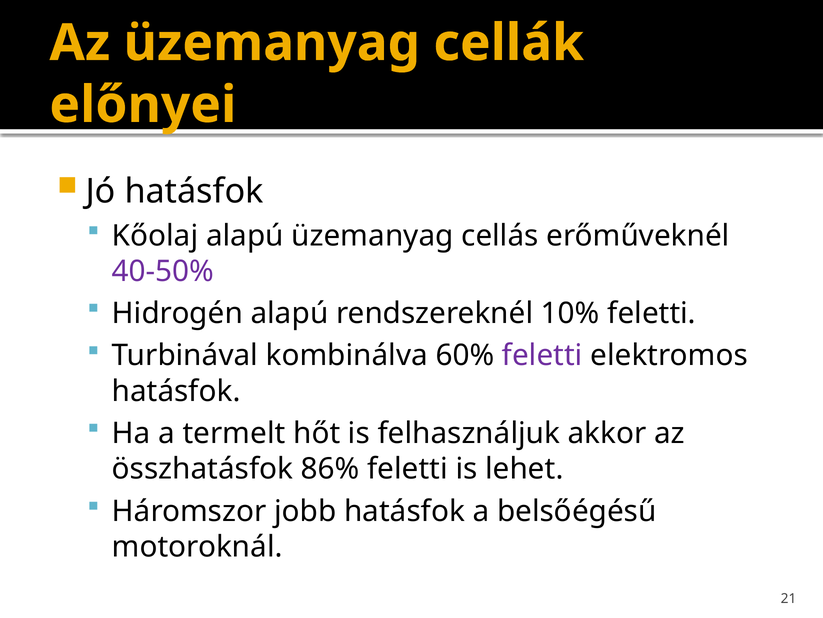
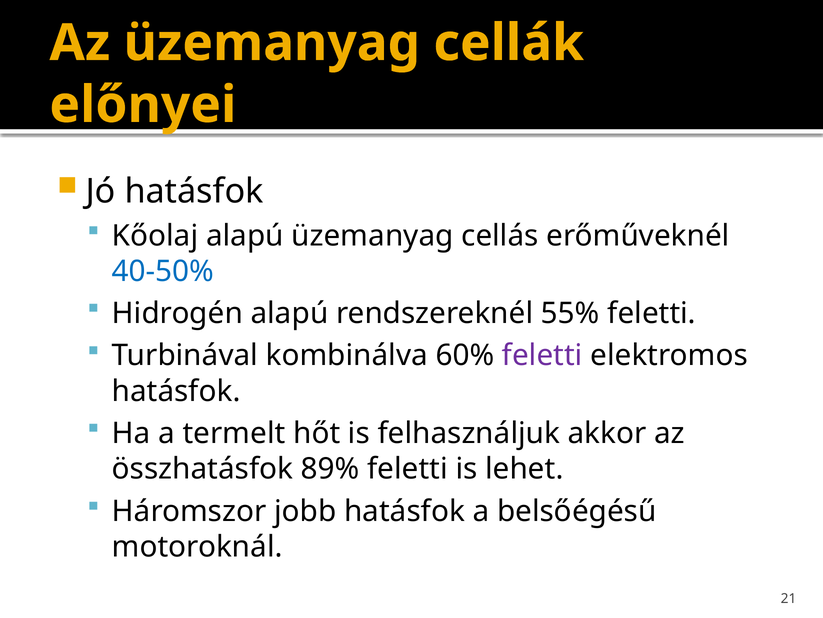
40-50% colour: purple -> blue (163, 271)
10%: 10% -> 55% (570, 313)
86%: 86% -> 89% (330, 469)
